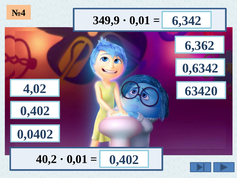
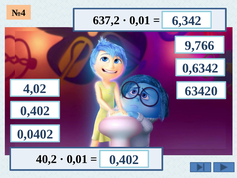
349,9: 349,9 -> 637,2 (106, 20)
6,362: 6,362 -> 9,766 (200, 46)
